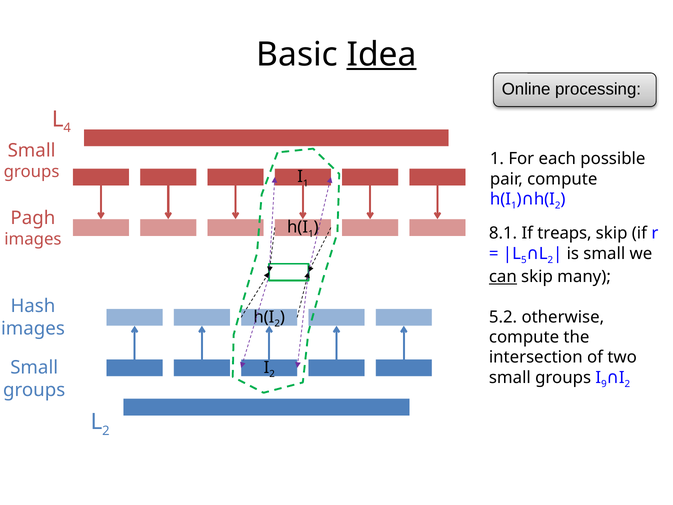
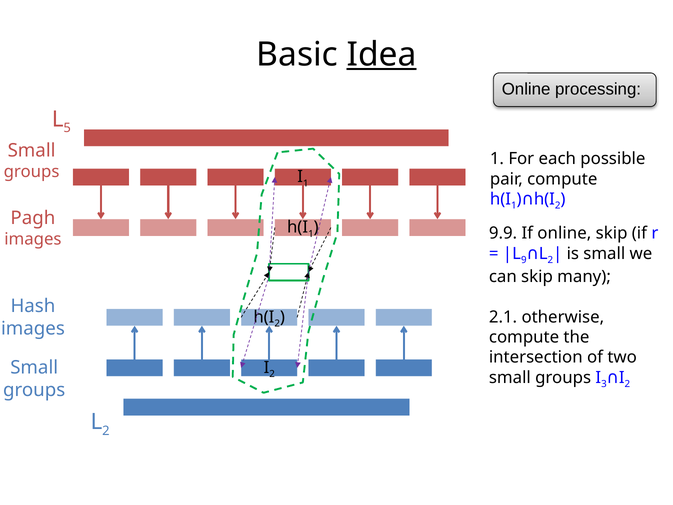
4: 4 -> 5 (67, 128)
8.1: 8.1 -> 9.9 (503, 233)
If treaps: treaps -> online (564, 233)
5: 5 -> 9 (524, 260)
can underline: present -> none (503, 276)
5.2: 5.2 -> 2.1 (503, 317)
9: 9 -> 3 (604, 384)
